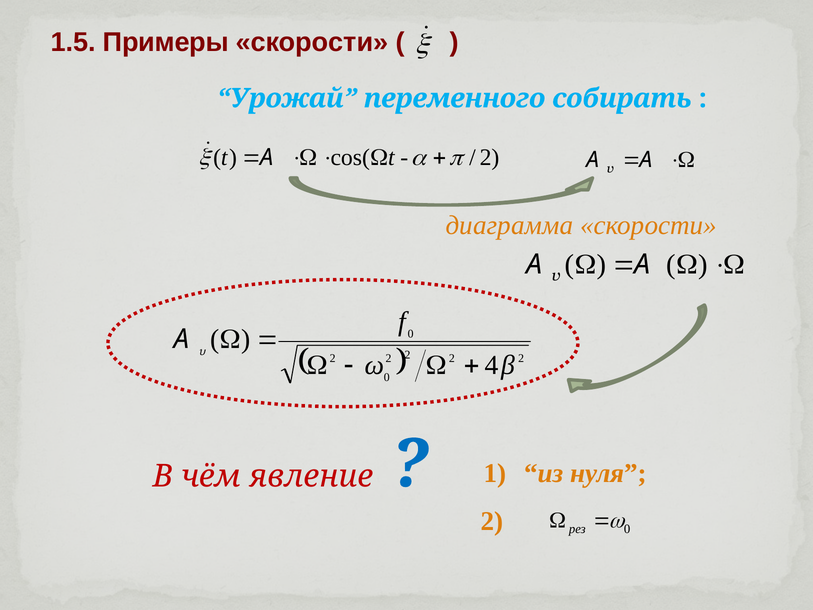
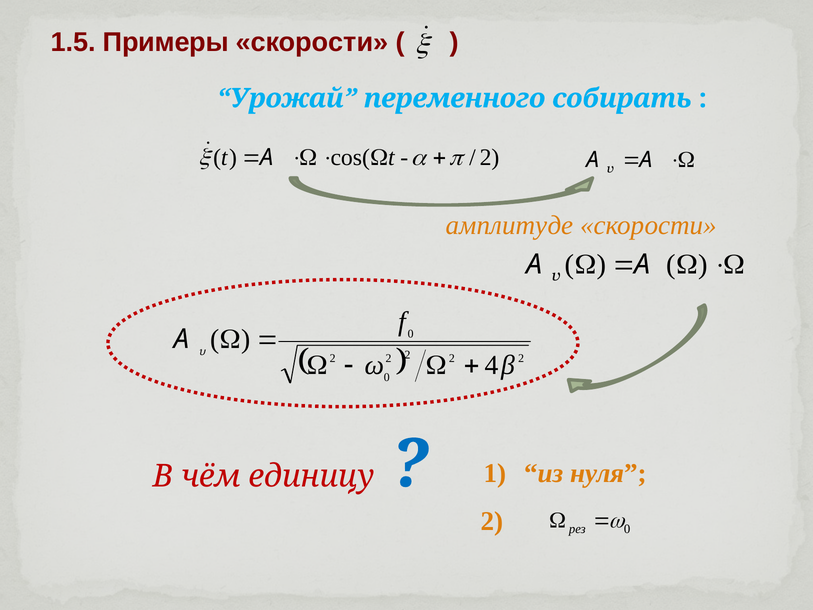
диаграмма: диаграмма -> амплитуде (509, 225)
явление: явление -> единицу (311, 476)
